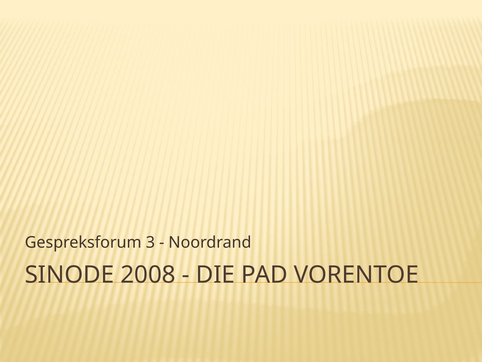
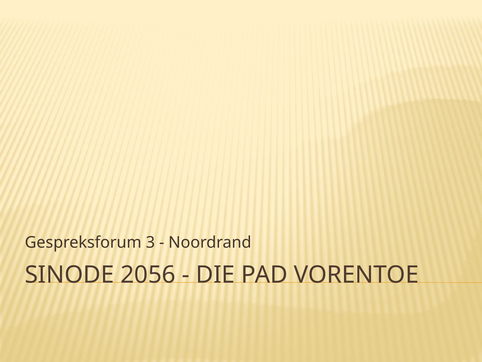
2008: 2008 -> 2056 (148, 274)
